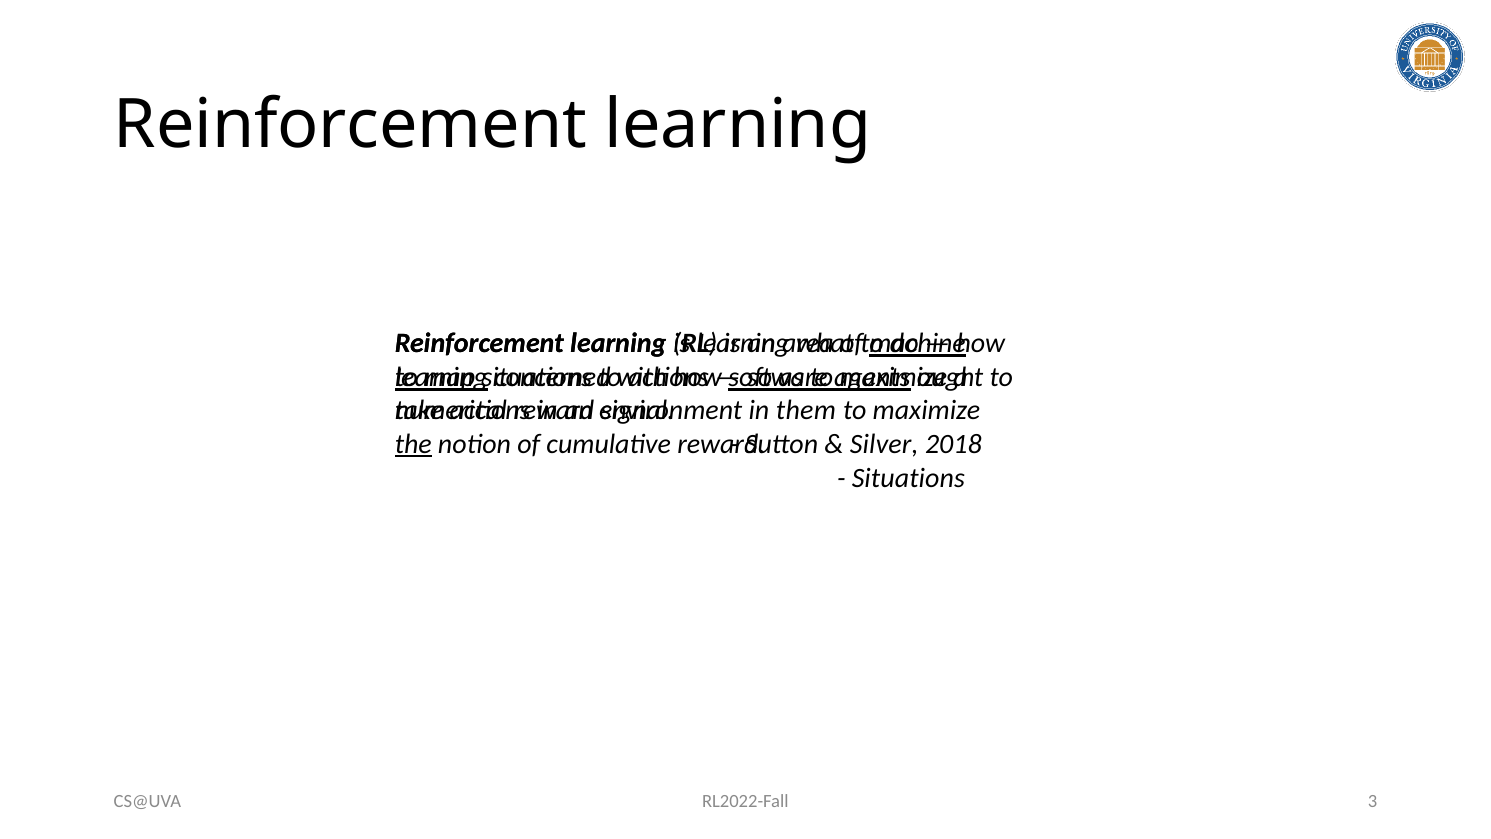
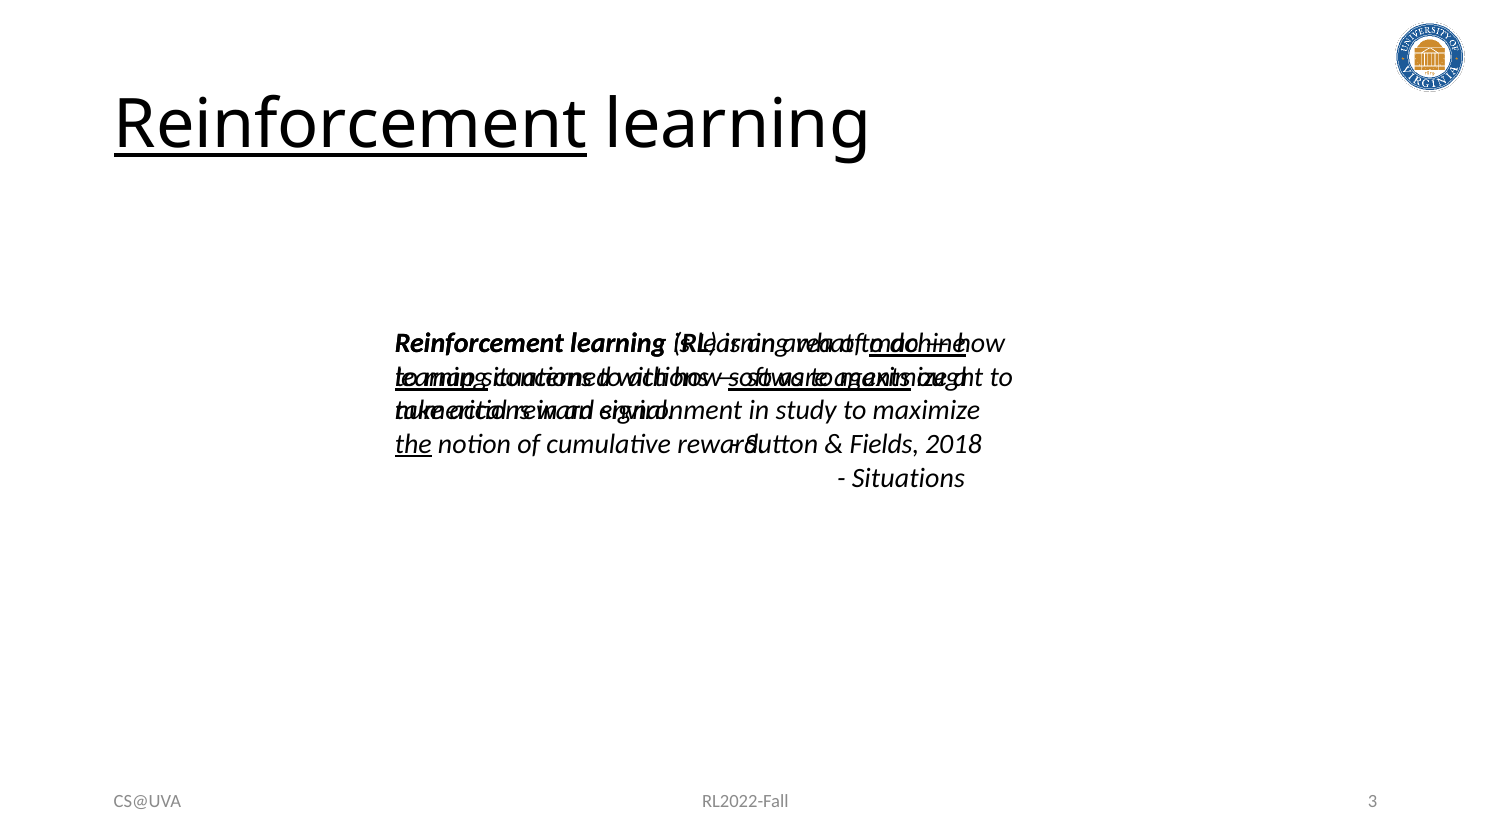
Reinforcement underline: none -> present (350, 125)
them: them -> study (806, 411)
Silver: Silver -> Fields (884, 444)
